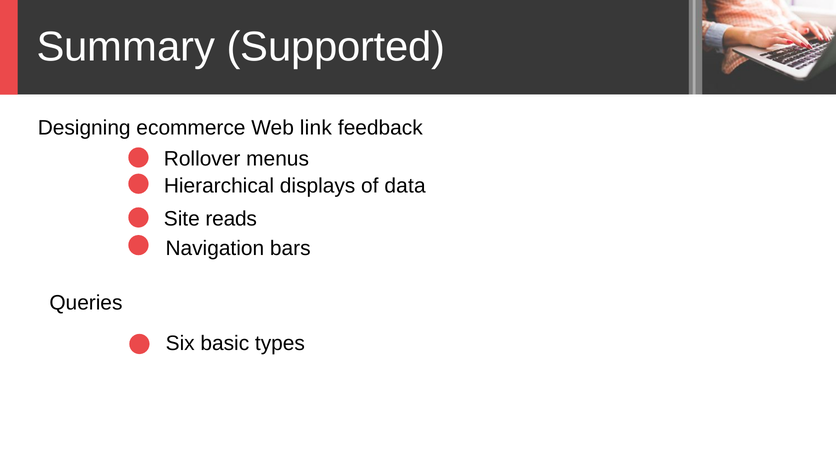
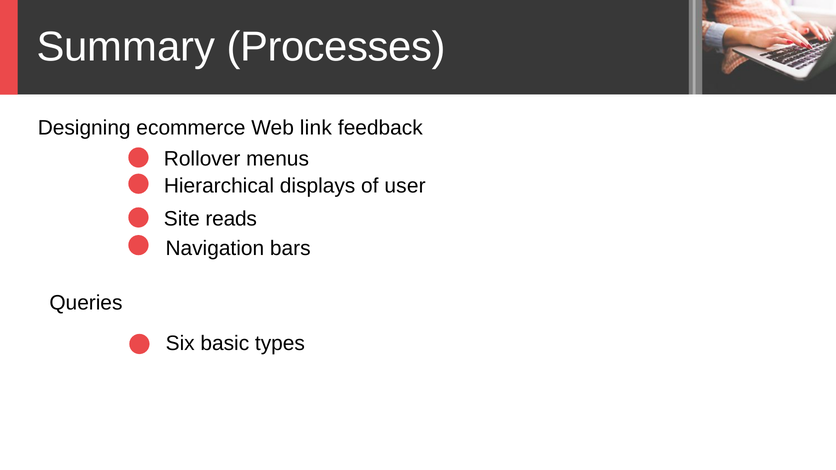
Supported: Supported -> Processes (336, 47)
data: data -> user (405, 186)
